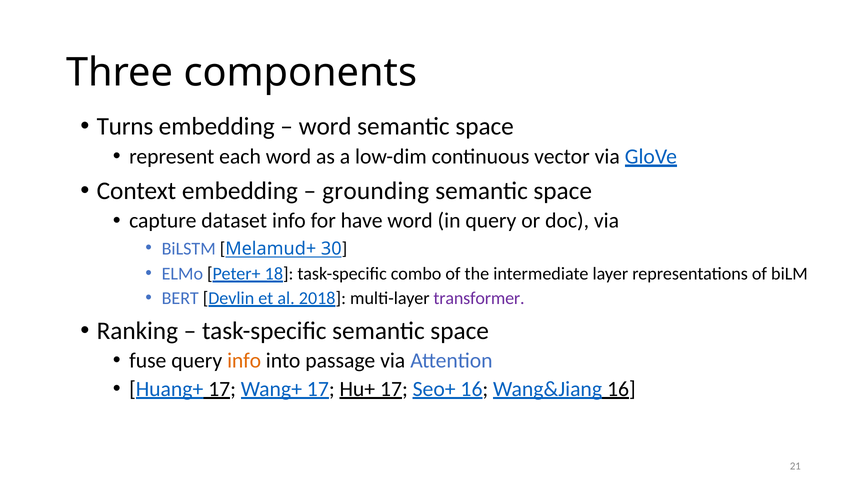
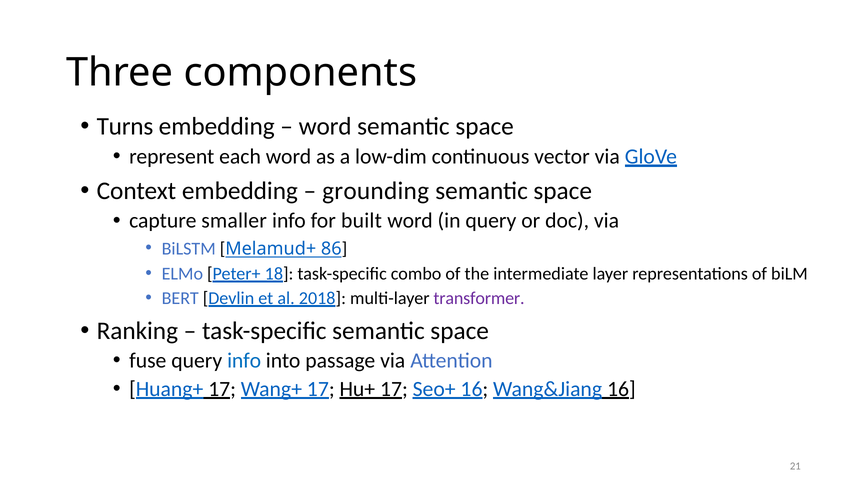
dataset: dataset -> smaller (234, 221)
have: have -> built (361, 221)
30: 30 -> 86 (331, 249)
info colour: orange -> blue (244, 360)
